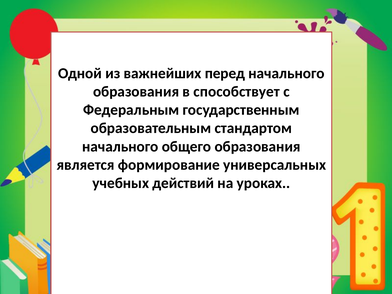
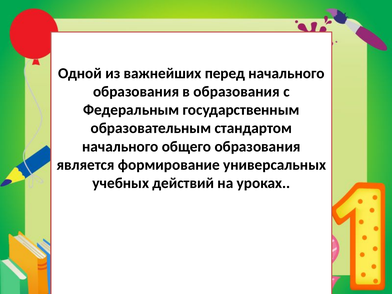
в способствует: способствует -> образования (237, 92)
